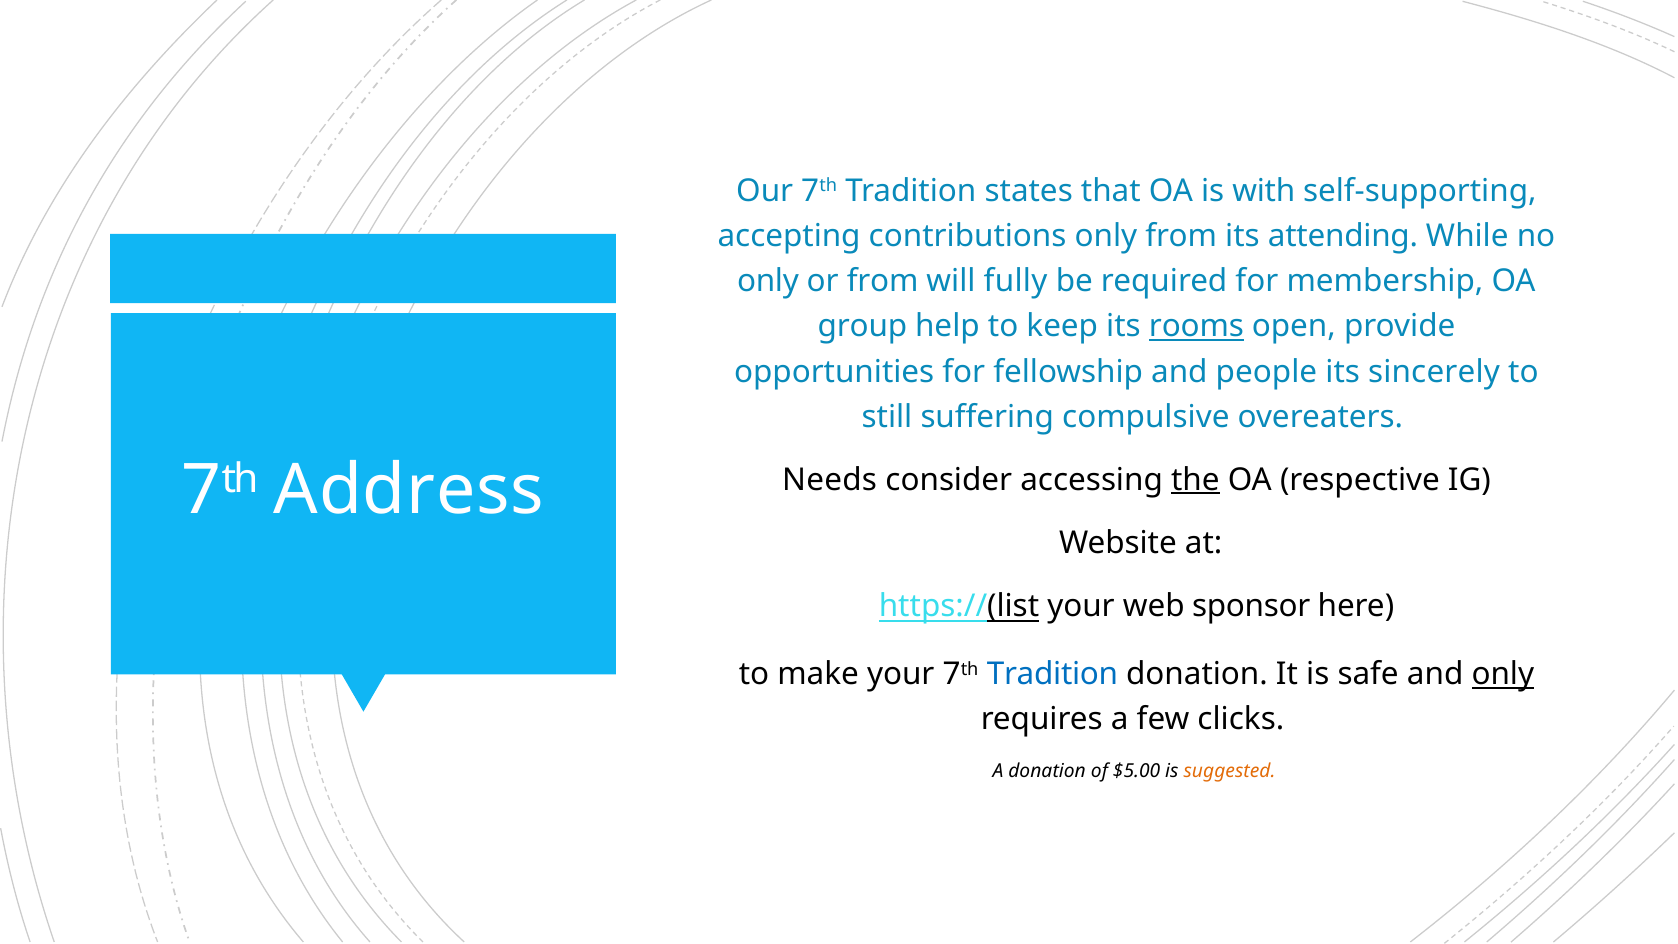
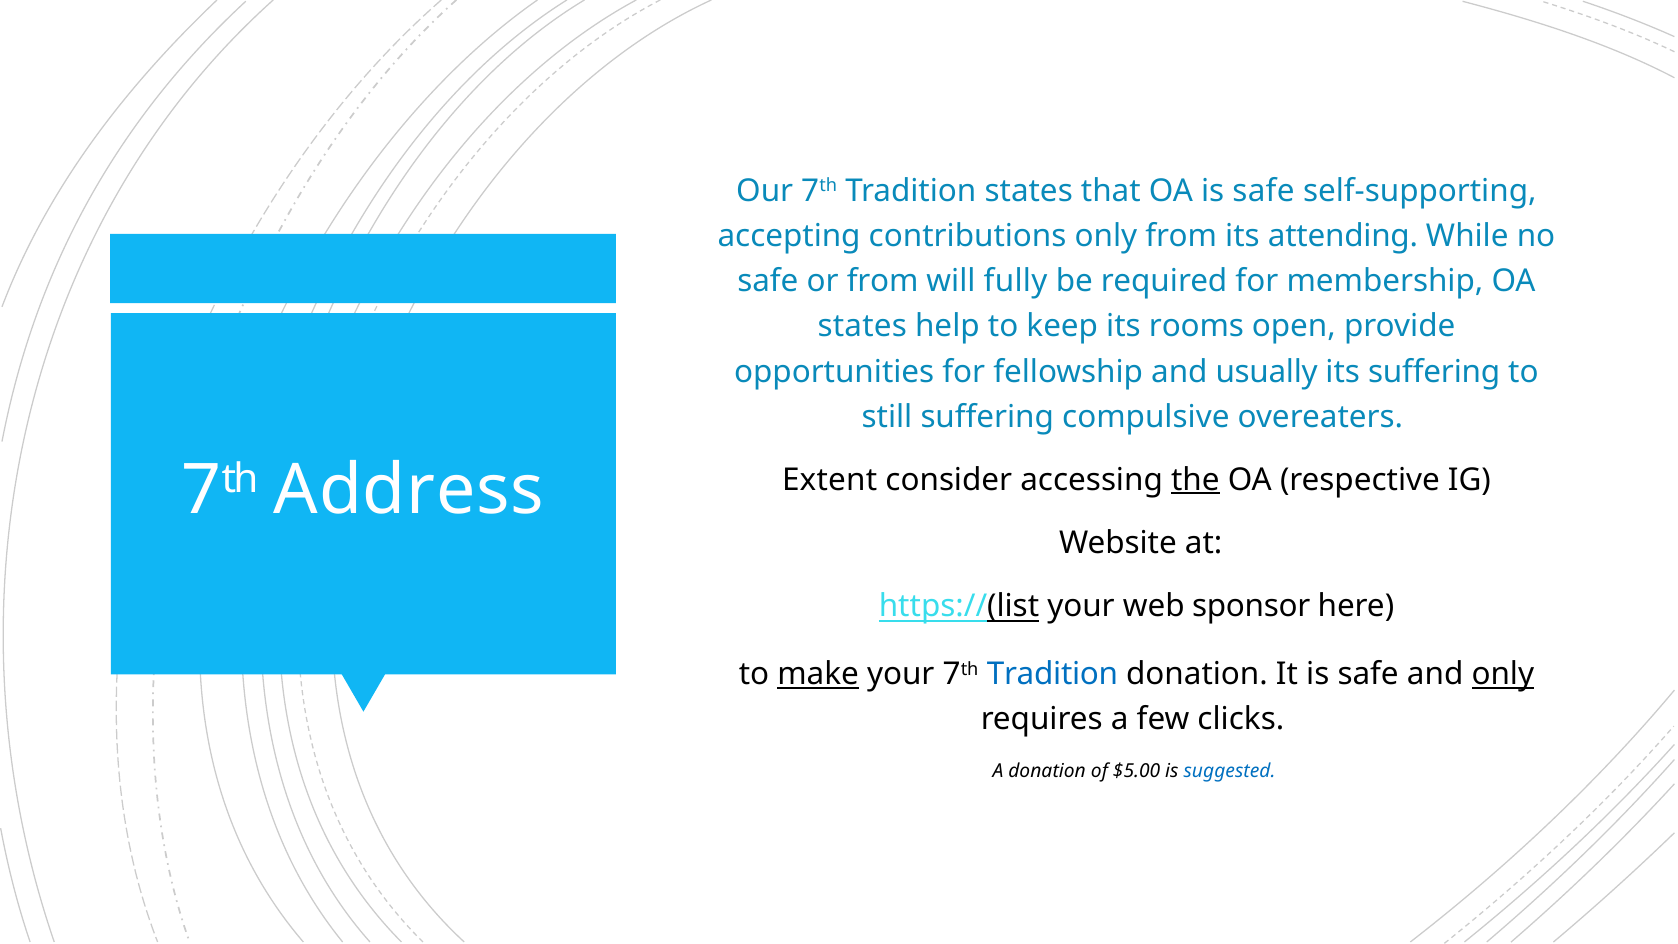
OA is with: with -> safe (1264, 191)
only: only -> safe (768, 281)
group: group -> states (862, 326)
rooms underline: present -> none (1196, 326)
people: people -> usually (1267, 372)
its sincerely: sincerely -> suffering (1434, 372)
Needs: Needs -> Extent (830, 480)
make underline: none -> present (818, 674)
suggested colour: orange -> blue (1230, 771)
